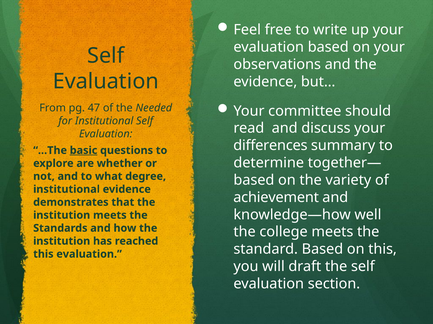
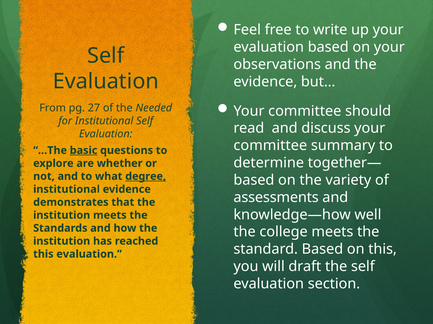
47: 47 -> 27 (94, 108)
differences: differences -> committee (270, 146)
degree underline: none -> present (146, 177)
achievement: achievement -> assessments (276, 198)
